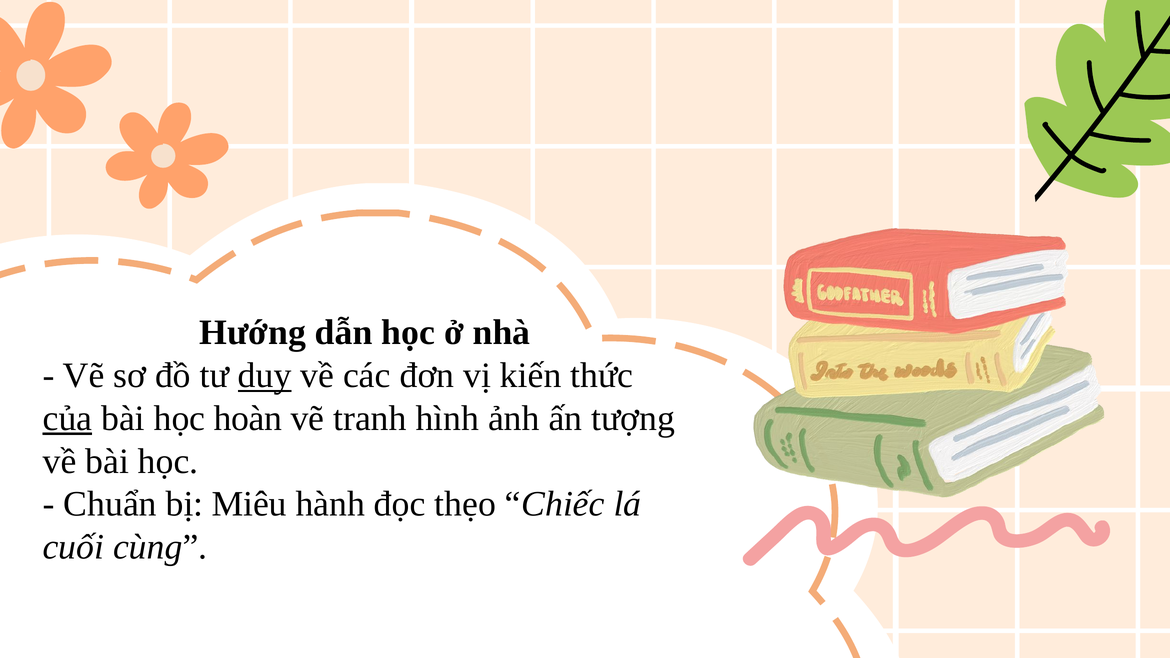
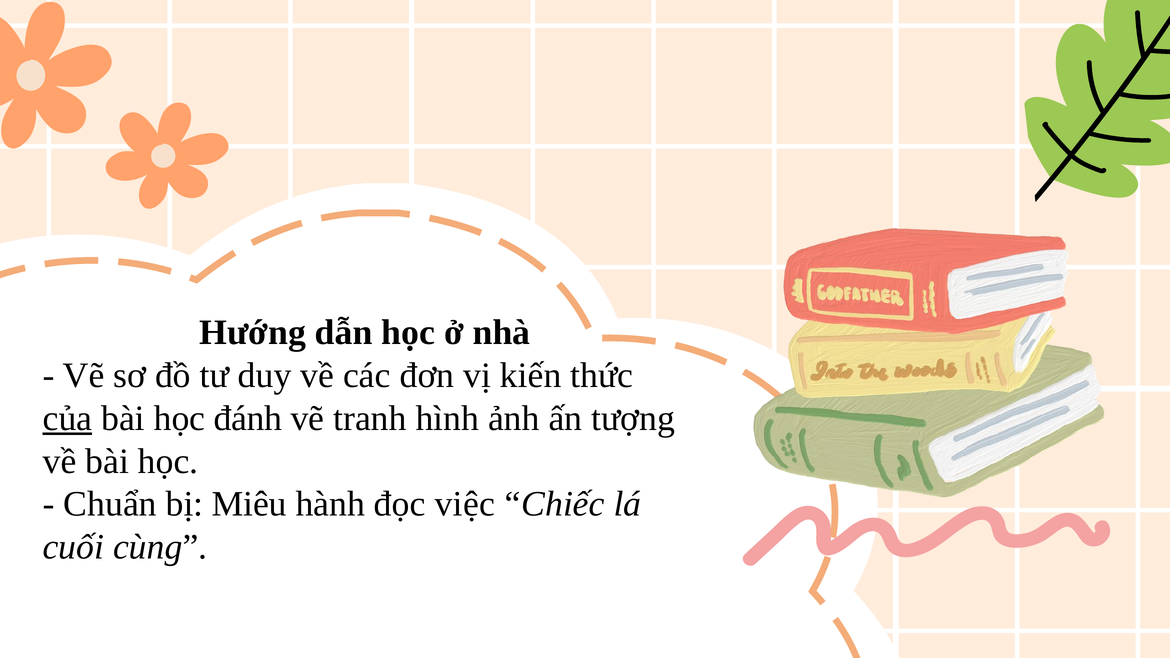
duy underline: present -> none (265, 376)
hoàn: hoàn -> đánh (248, 418)
thẹo: thẹo -> việc (465, 504)
